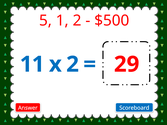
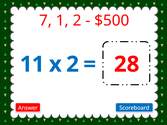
5: 5 -> 7 (45, 21)
29: 29 -> 28 (127, 64)
